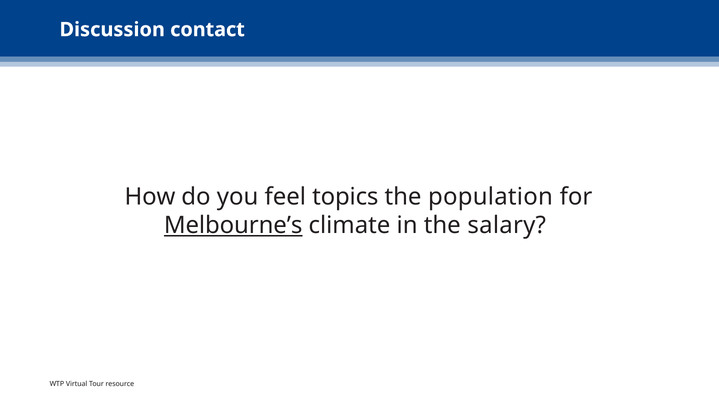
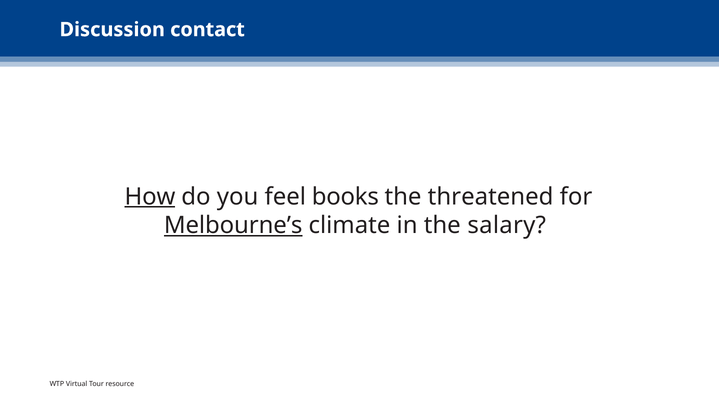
How underline: none -> present (150, 196)
topics: topics -> books (345, 196)
population: population -> threatened (491, 196)
